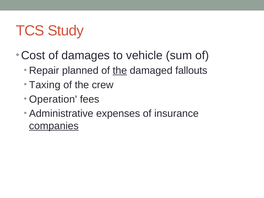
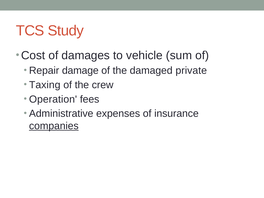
planned: planned -> damage (80, 71)
the underline: present -> none (120, 71)
fallouts: fallouts -> private (191, 71)
